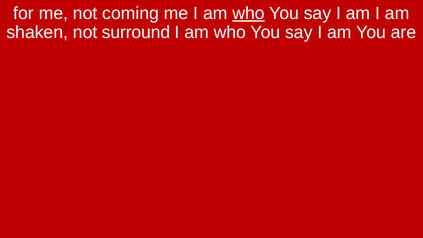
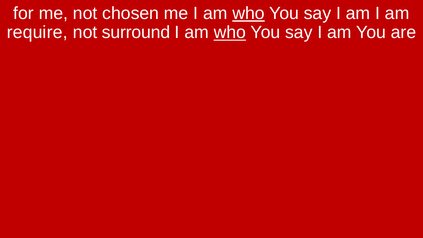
coming: coming -> chosen (131, 13)
shaken: shaken -> require (37, 32)
who underline: none -> present (230, 32)
